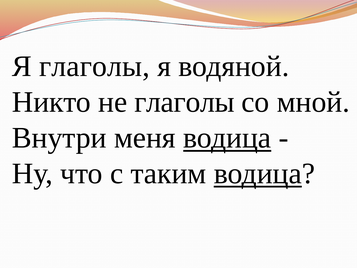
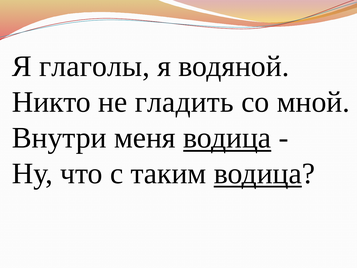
не глаголы: глаголы -> гладить (184, 102)
